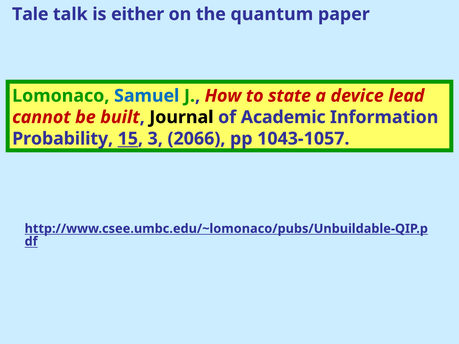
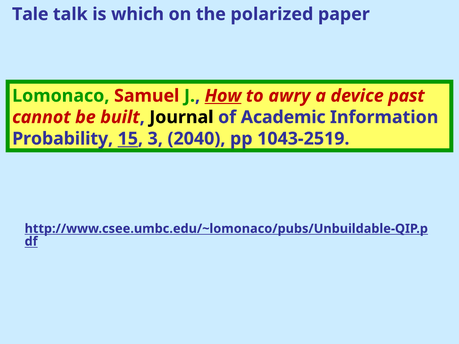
either: either -> which (138, 14)
quantum: quantum -> polarized (272, 14)
Samuel colour: blue -> red (147, 96)
How underline: none -> present (223, 96)
state: state -> awry (289, 96)
lead: lead -> past (406, 96)
2066: 2066 -> 2040 (196, 139)
1043-1057: 1043-1057 -> 1043-2519 (303, 139)
